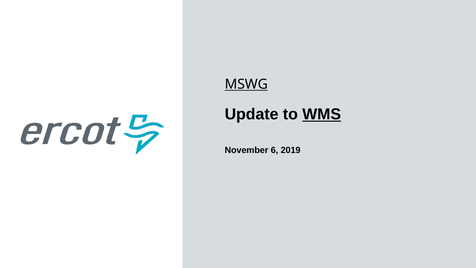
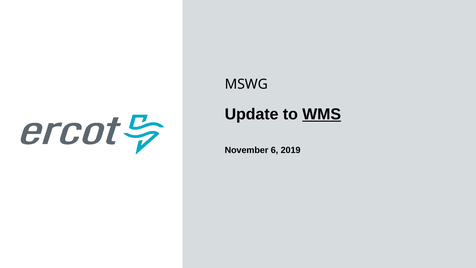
MSWG underline: present -> none (246, 84)
